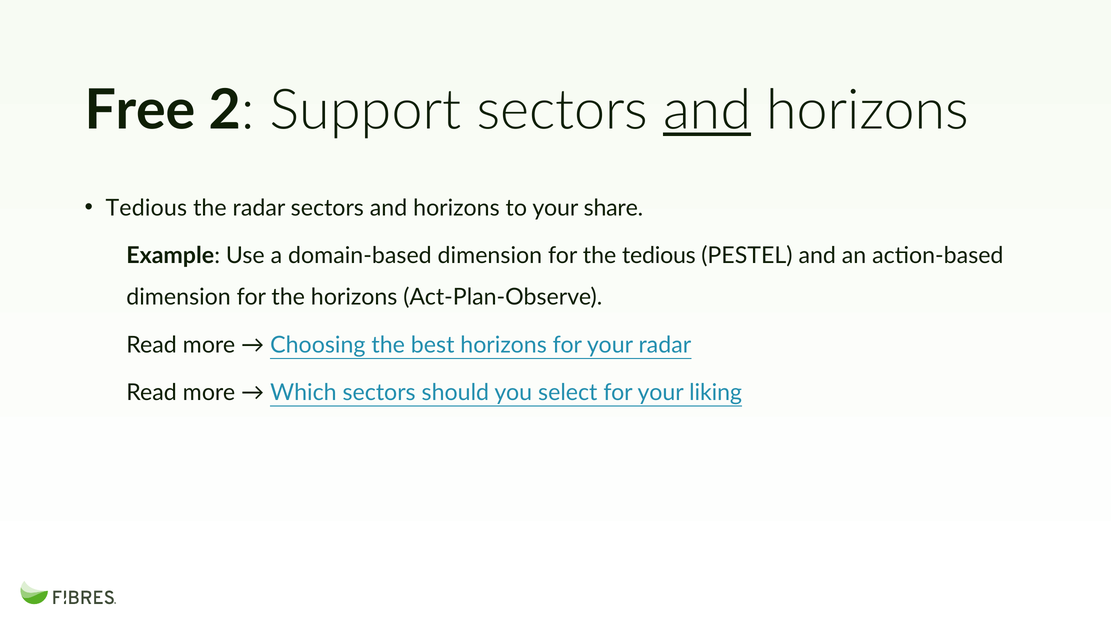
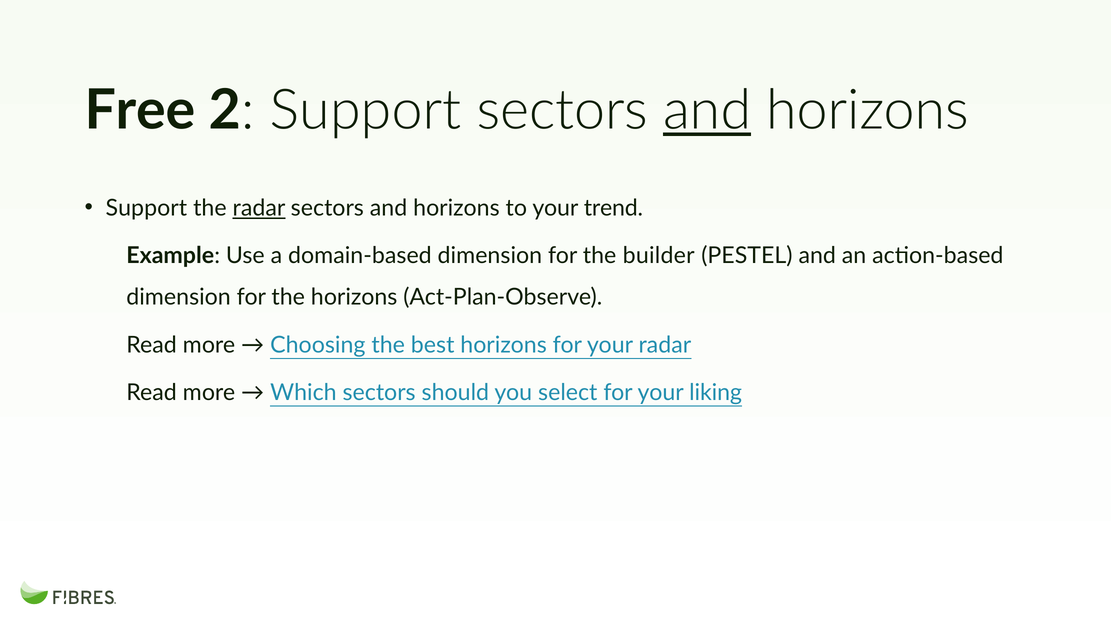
Tedious: Tedious -> Support (146, 208)
radar underline: none -> present (259, 208)
share: share -> trend (613, 208)
the tedious: tedious -> builder (659, 256)
